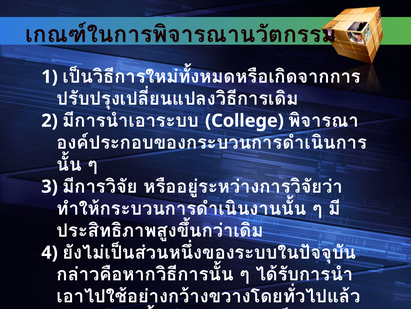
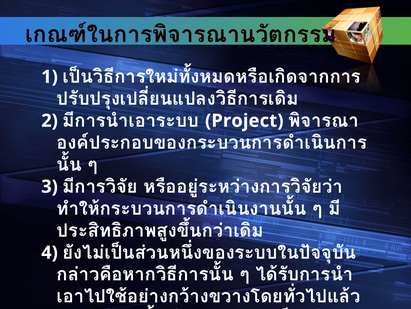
College: College -> Project (244, 120)
